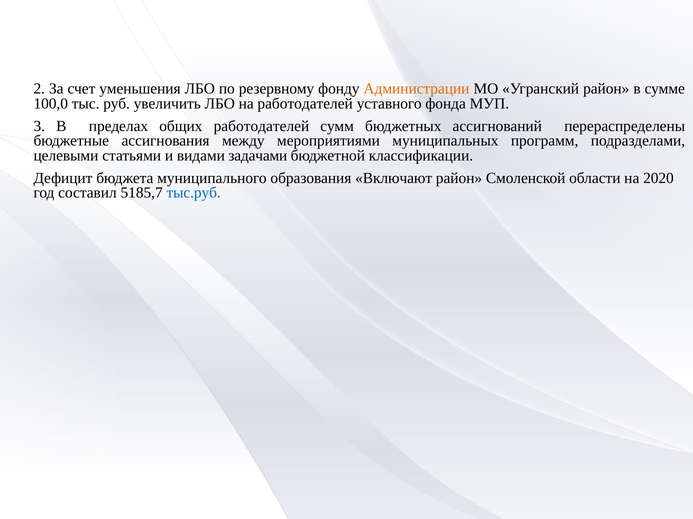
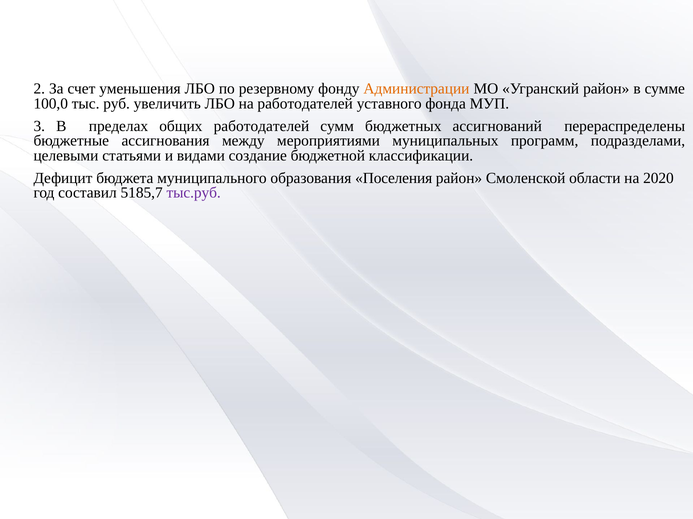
задачами: задачами -> создание (258, 156)
Включают: Включают -> Поселения (394, 178)
тыс.руб colour: blue -> purple (194, 193)
